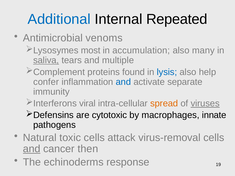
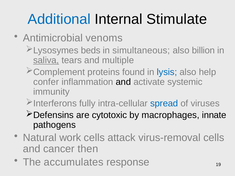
Repeated: Repeated -> Stimulate (177, 19)
most: most -> beds (91, 51)
accumulation: accumulation -> simultaneous (141, 51)
many: many -> billion (203, 51)
and colour: blue -> black (123, 82)
separate: separate -> systemic (185, 82)
viral: viral -> fully (87, 104)
spread colour: orange -> blue (164, 104)
viruses underline: present -> none (205, 104)
toxic: toxic -> work (70, 138)
and underline: present -> none (32, 149)
echinoderms: echinoderms -> accumulates (74, 162)
